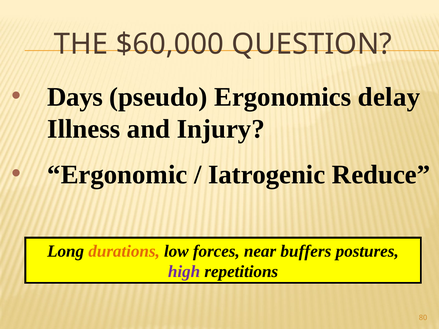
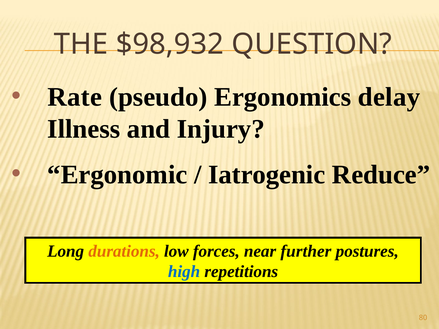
$60,000: $60,000 -> $98,932 (170, 44)
Days: Days -> Rate (75, 97)
buffers: buffers -> further (306, 251)
high colour: purple -> blue (184, 272)
